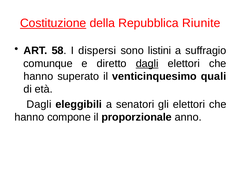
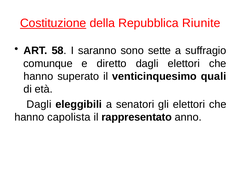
dispersi: dispersi -> saranno (97, 51)
listini: listini -> sette (160, 51)
dagli underline: present -> none (147, 63)
compone: compone -> capolista (69, 117)
proporzionale: proporzionale -> rappresentato (137, 117)
